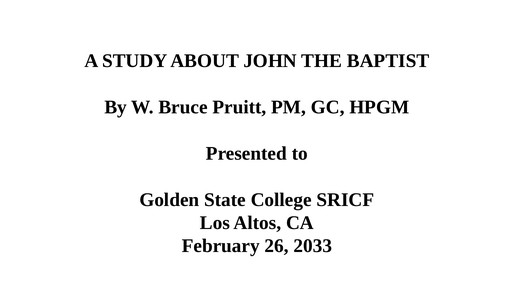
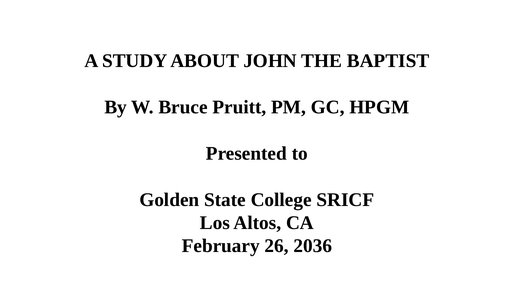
2033: 2033 -> 2036 (313, 246)
